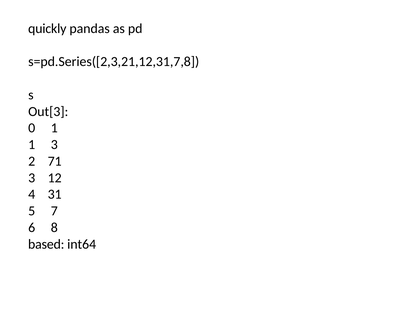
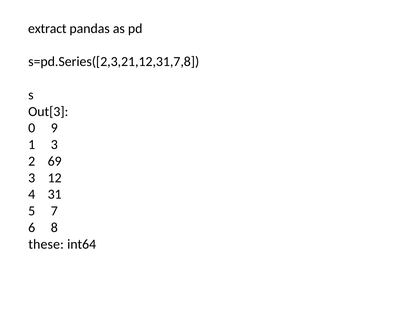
quickly: quickly -> extract (47, 29)
0 1: 1 -> 9 (54, 128)
71: 71 -> 69 (55, 161)
based: based -> these (46, 244)
